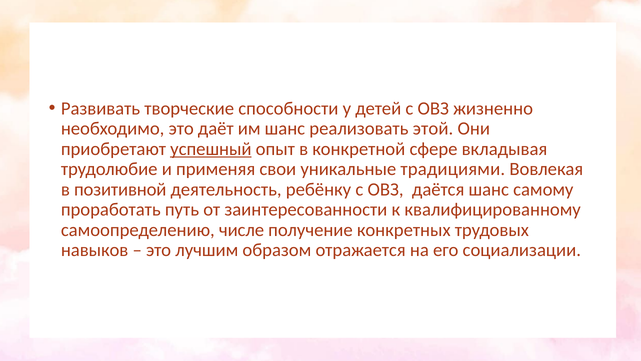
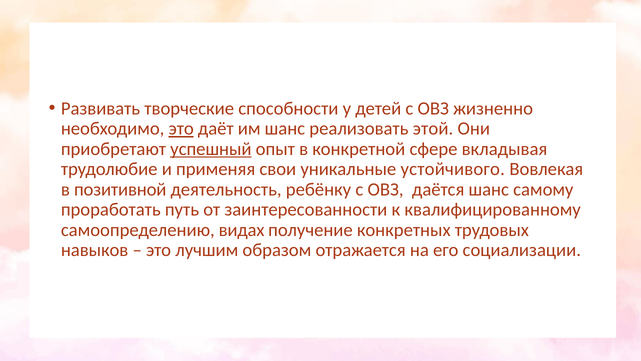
это underline: none -> present (181, 129)
традициями: традициями -> устойчивого (453, 169)
числе: числе -> видах (242, 230)
